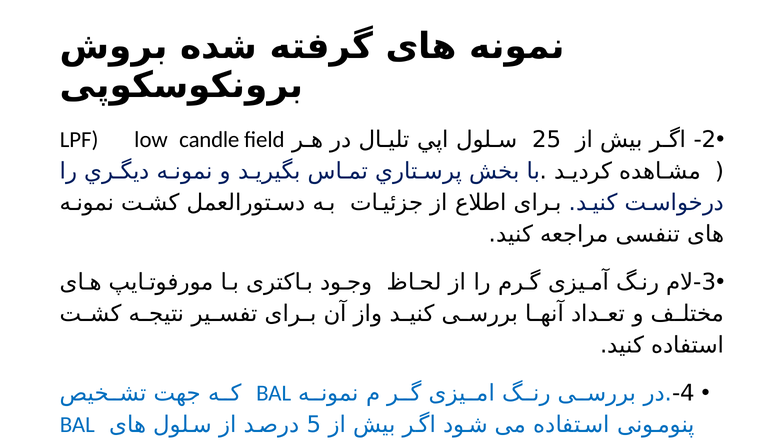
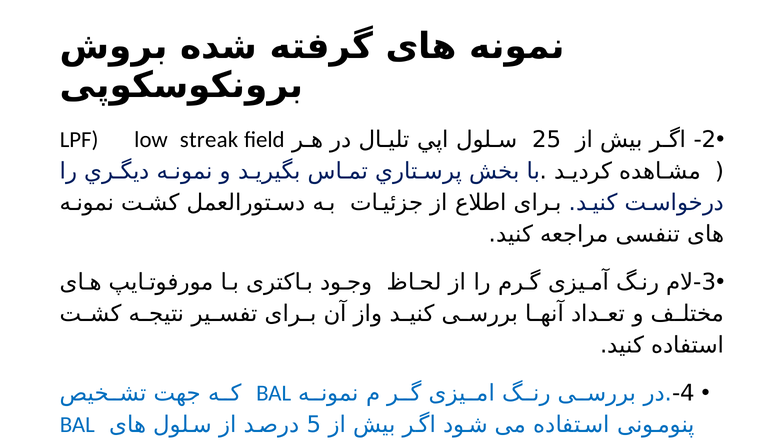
candle: candle -> streak (209, 140)
